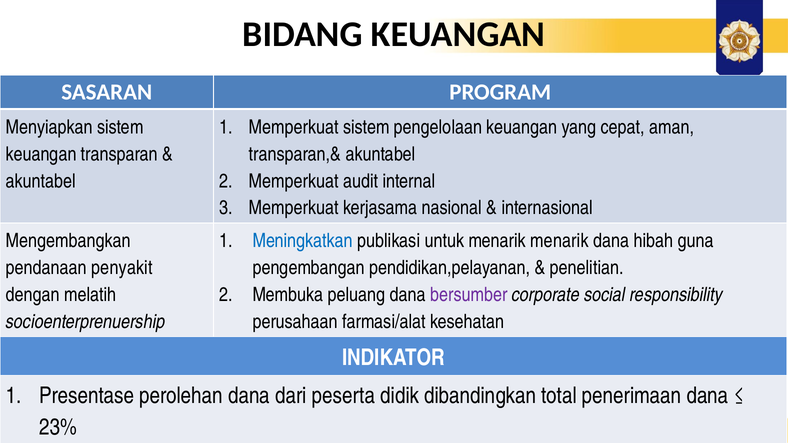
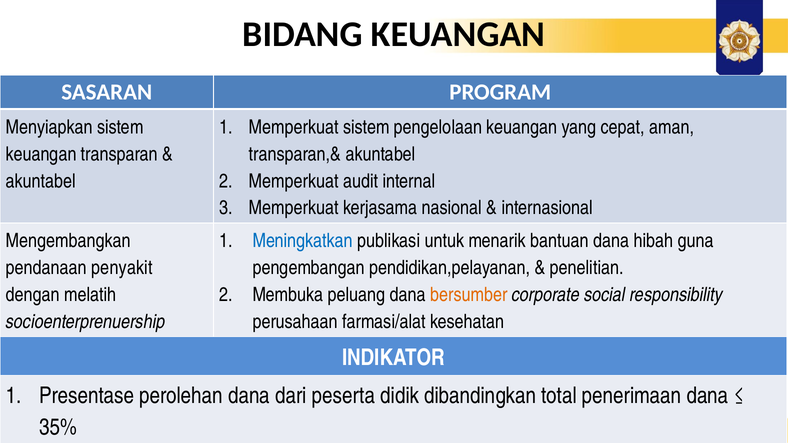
menarik menarik: menarik -> bantuan (560, 241)
bersumber colour: purple -> orange (469, 295)
23%: 23% -> 35% (58, 427)
